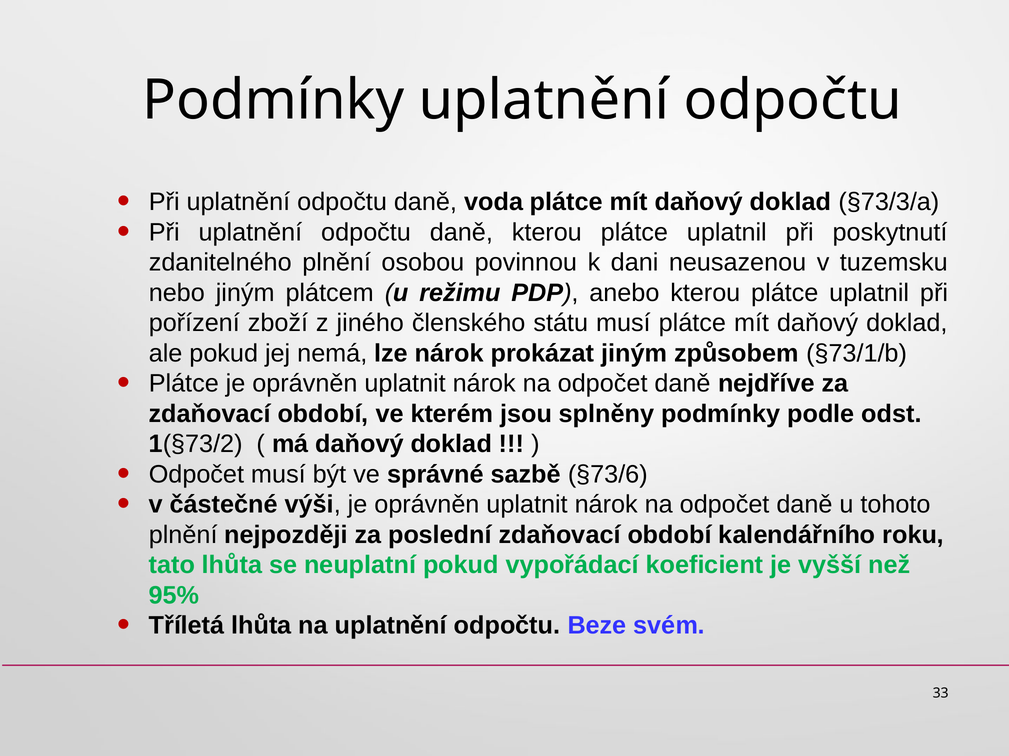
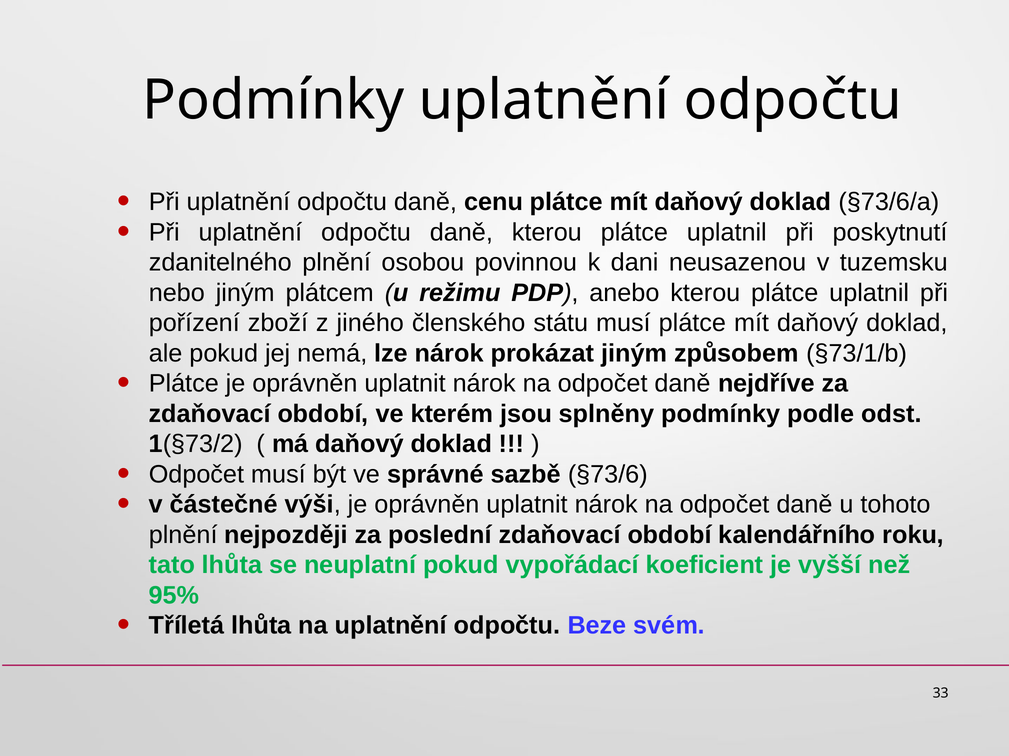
voda: voda -> cenu (494, 202)
§73/3/a: §73/3/a -> §73/6/a (889, 202)
